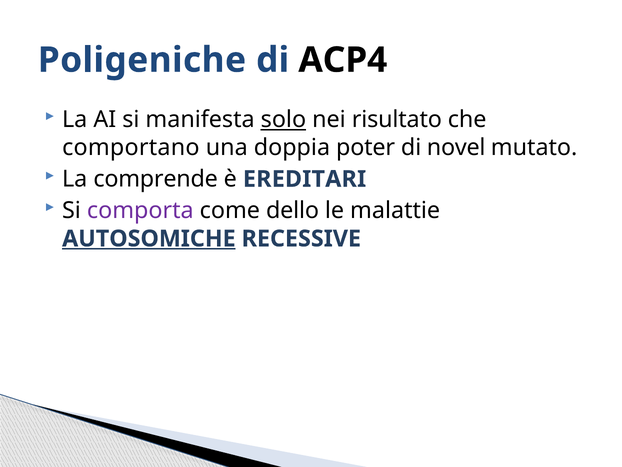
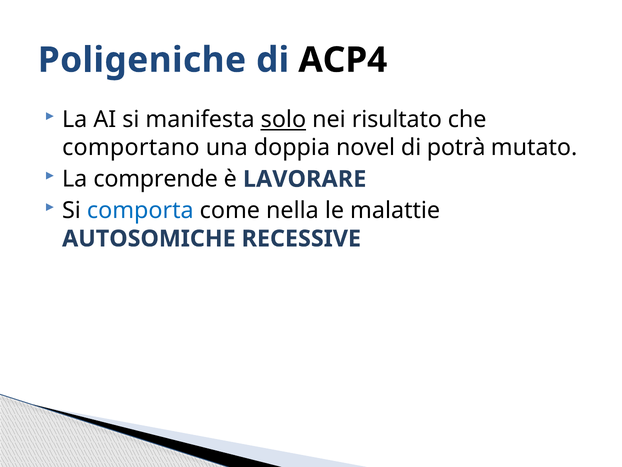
poter: poter -> novel (366, 147)
novel: novel -> potrà (456, 147)
EREDITARI: EREDITARI -> LAVORARE (305, 179)
comporta colour: purple -> blue (140, 210)
dello: dello -> nella (292, 210)
AUTOSOMICHE underline: present -> none (149, 238)
